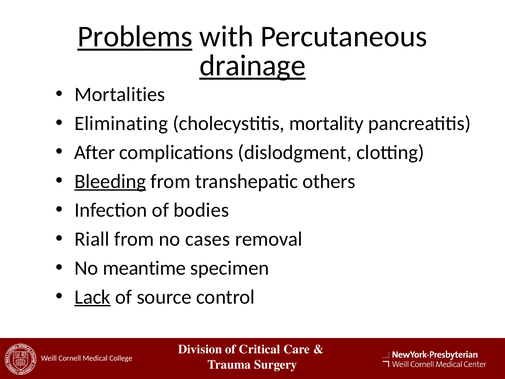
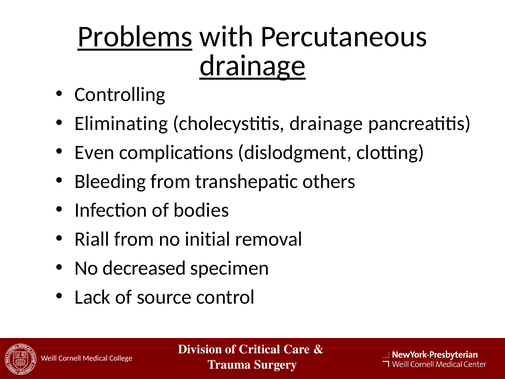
Mortalities: Mortalities -> Controlling (120, 94)
cholecystitis mortality: mortality -> drainage (326, 123)
After: After -> Even (95, 152)
Bleeding underline: present -> none (110, 181)
cases: cases -> initial (208, 239)
meantime: meantime -> decreased (144, 268)
Lack underline: present -> none (93, 297)
